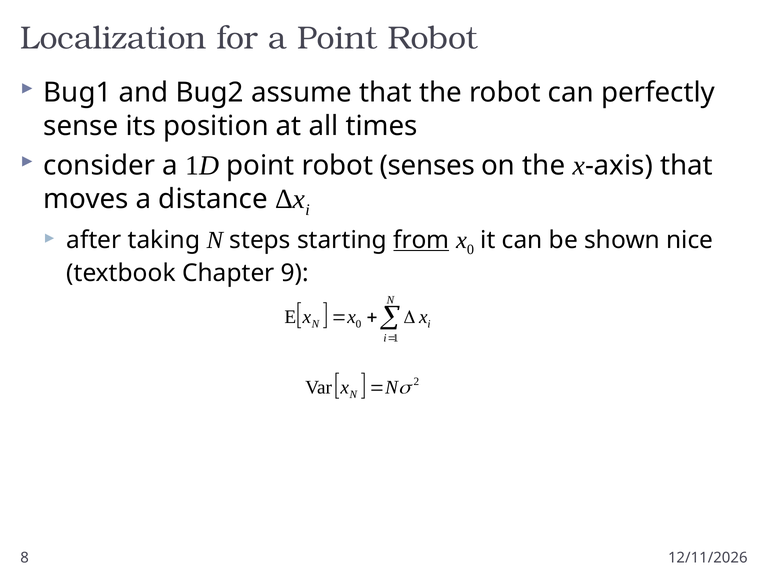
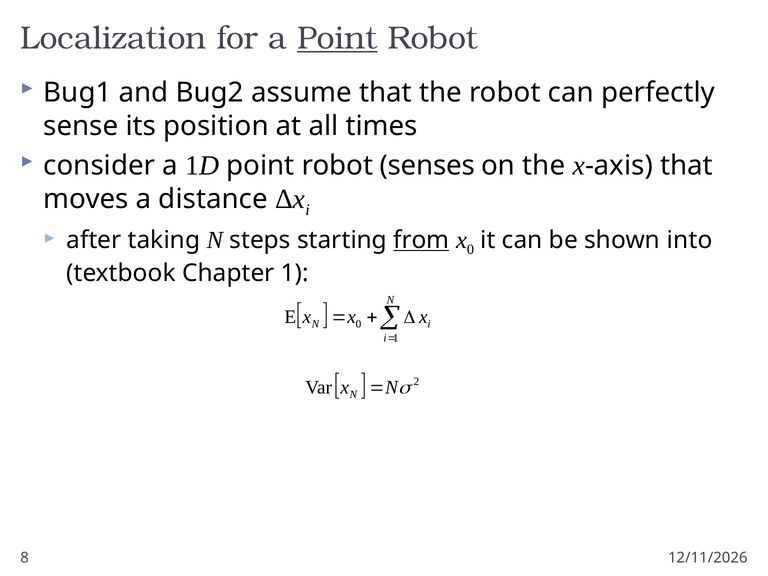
Point underline: none -> present (337, 38)
nice: nice -> into (689, 240)
Chapter 9: 9 -> 1 (295, 273)
